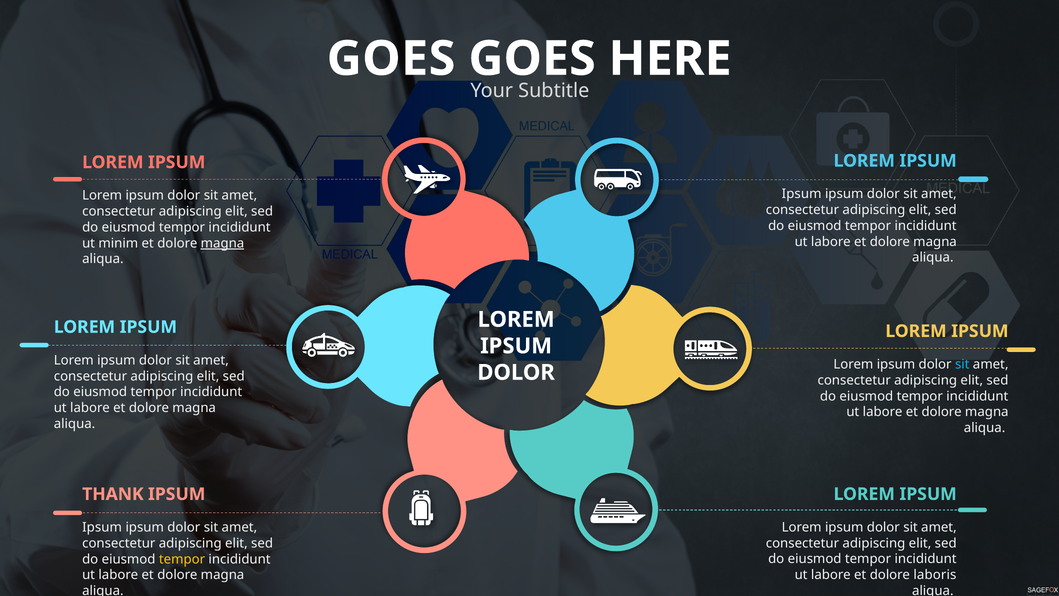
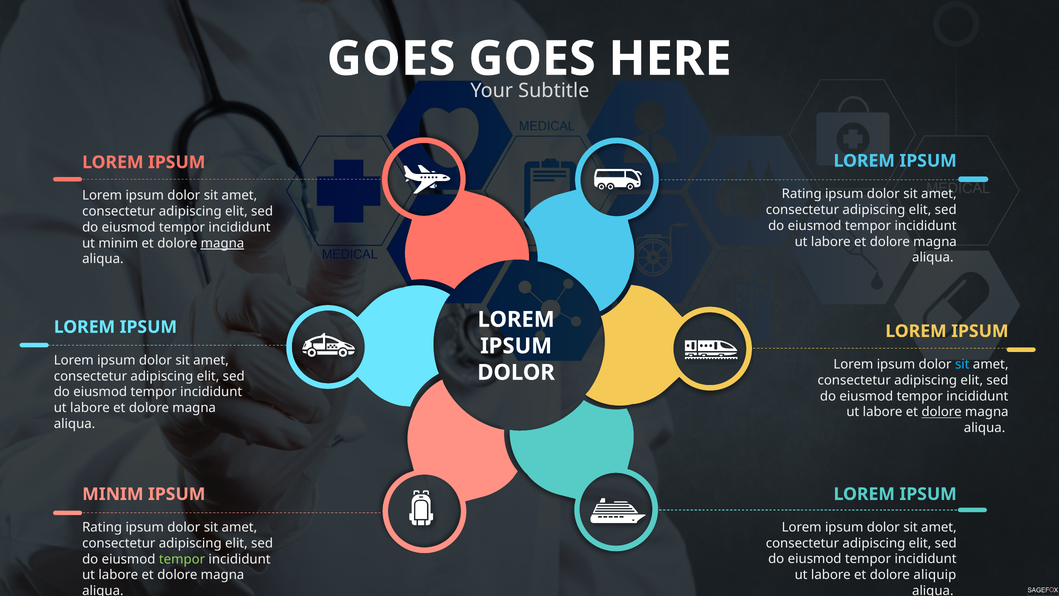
Ipsum: Ipsum -> Rating (802, 194)
dolore underline: none -> present (942, 412)
THANK: THANK -> MINIM (113, 494)
Ipsum: Ipsum -> Rating (102, 527)
tempor colour: yellow -> light green (182, 559)
laboris: laboris -> aliquip (935, 575)
